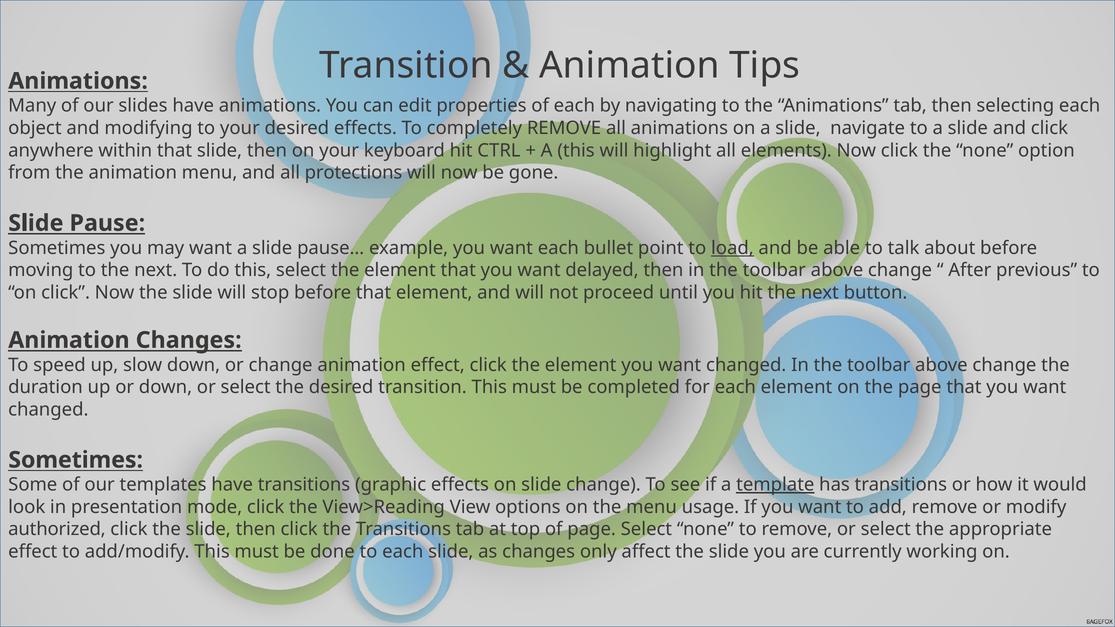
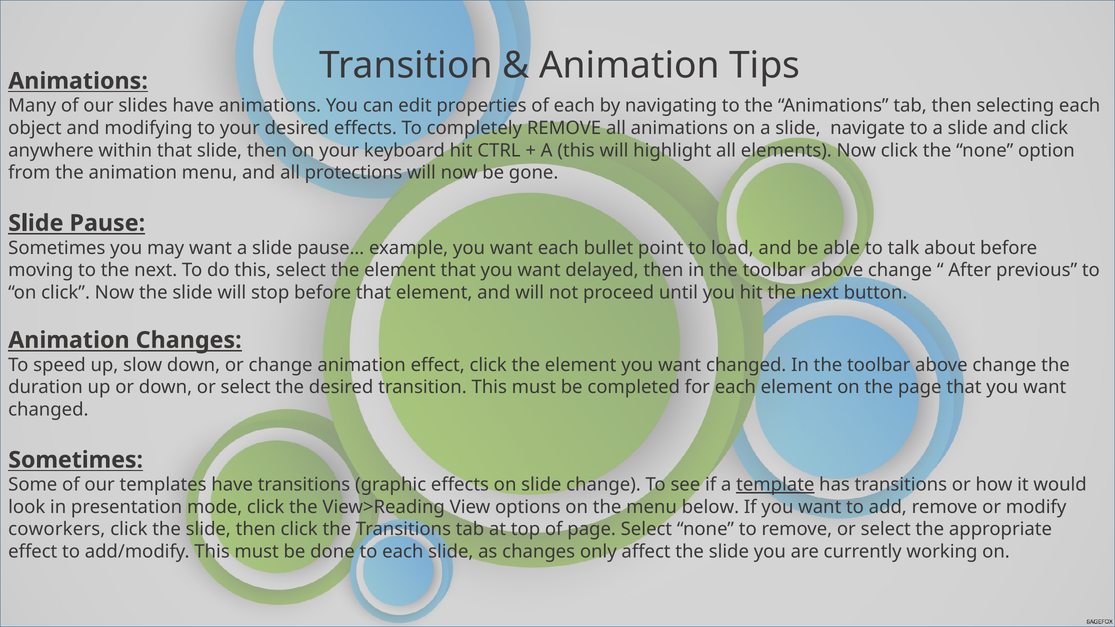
load underline: present -> none (732, 248)
usage: usage -> below (710, 507)
authorized: authorized -> coworkers (57, 529)
